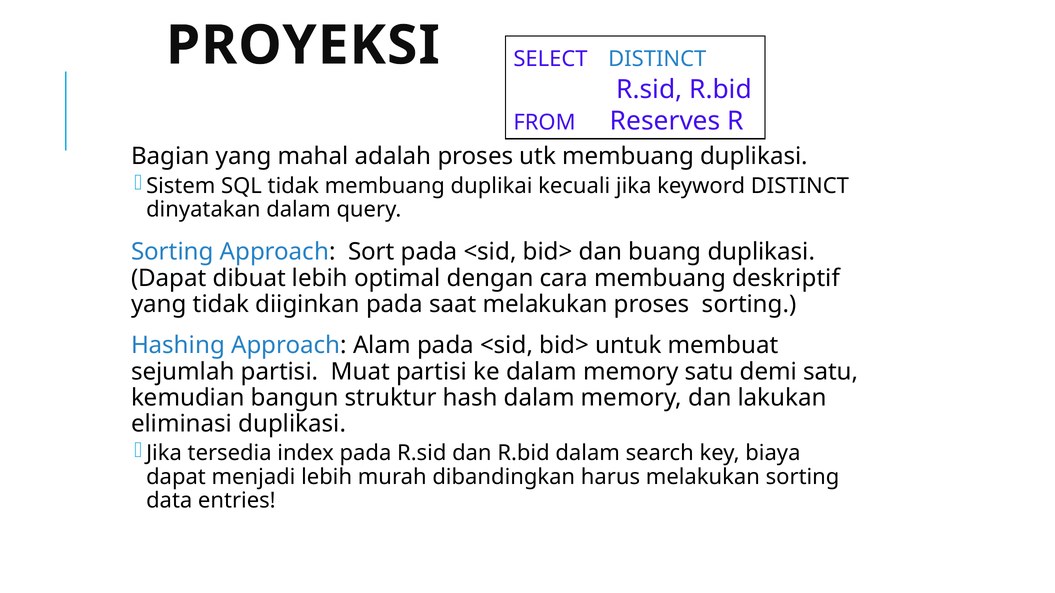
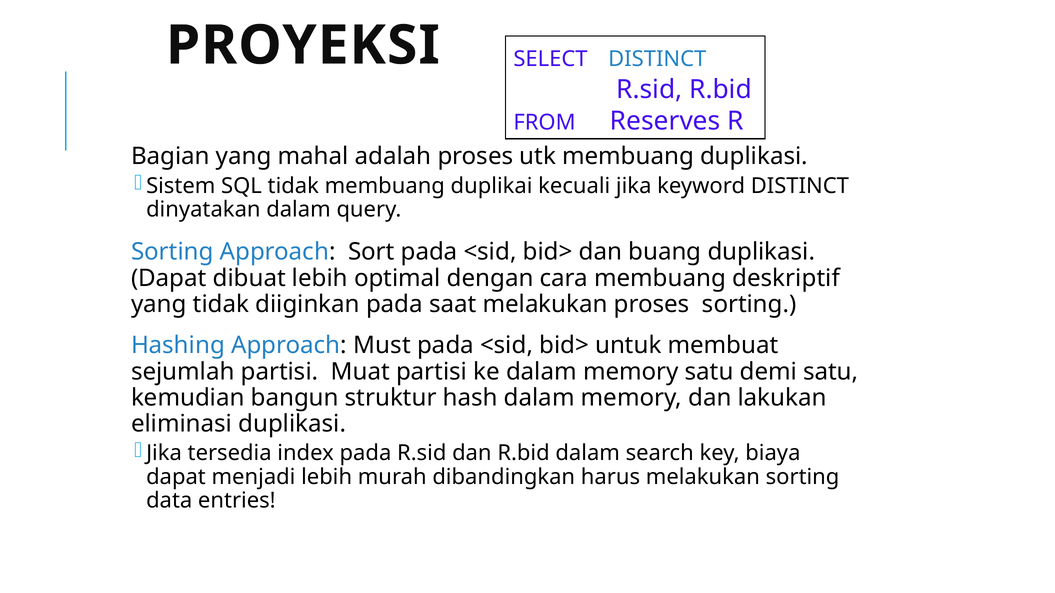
Alam: Alam -> Must (382, 346)
